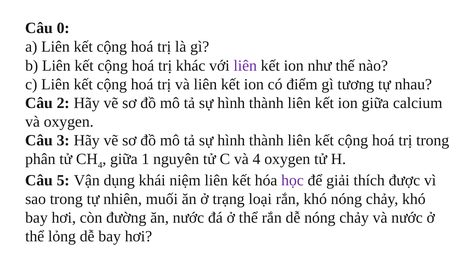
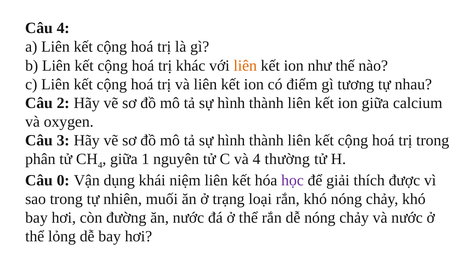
Câu 0: 0 -> 4 (63, 28)
liên colour: purple -> orange (245, 66)
4 oxygen: oxygen -> thường (287, 159)
5: 5 -> 0 (63, 181)
